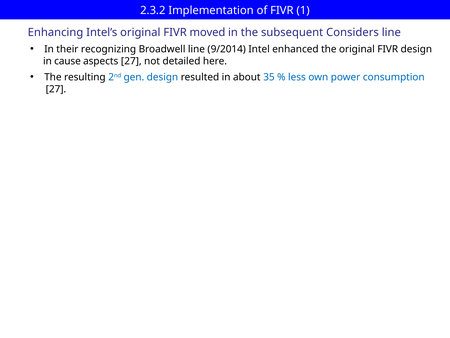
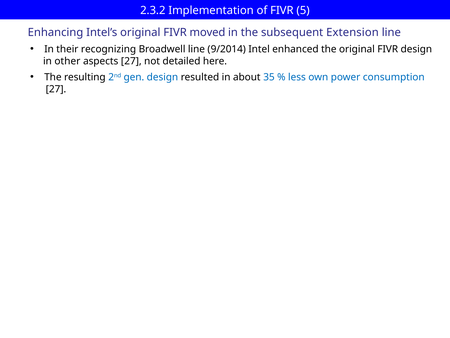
1: 1 -> 5 (303, 10)
Considers: Considers -> Extension (352, 32)
cause: cause -> other (67, 61)
